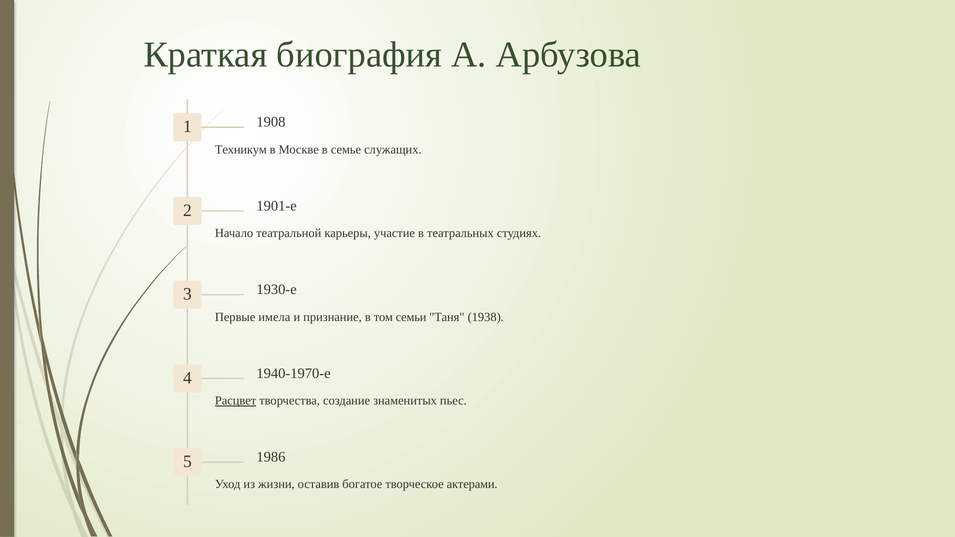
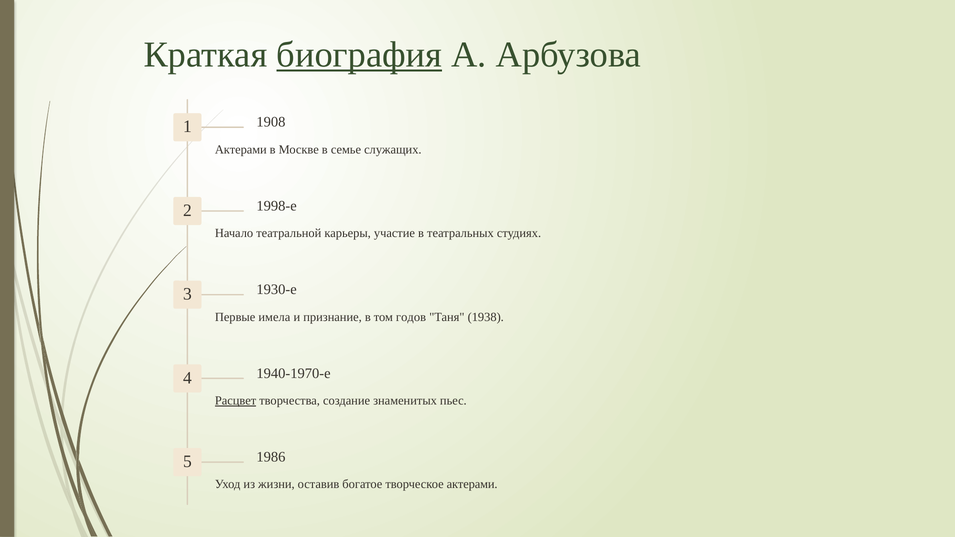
биография underline: none -> present (359, 55)
Техникум: Техникум -> Актерами (241, 150)
1901-е: 1901-е -> 1998-е (277, 206)
семьи: семьи -> годов (411, 317)
